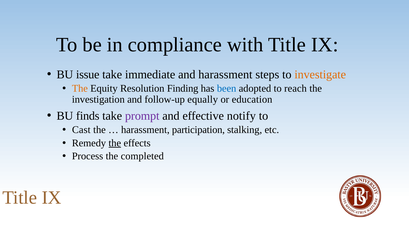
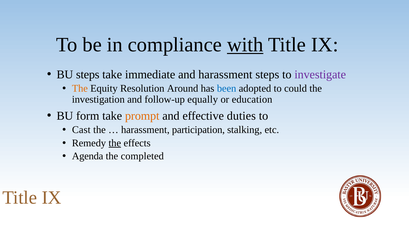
with underline: none -> present (245, 45)
BU issue: issue -> steps (88, 75)
investigate colour: orange -> purple (320, 75)
Finding: Finding -> Around (183, 89)
reach: reach -> could (296, 89)
finds: finds -> form (88, 116)
prompt colour: purple -> orange (142, 116)
notify: notify -> duties (241, 116)
Process: Process -> Agenda (88, 156)
